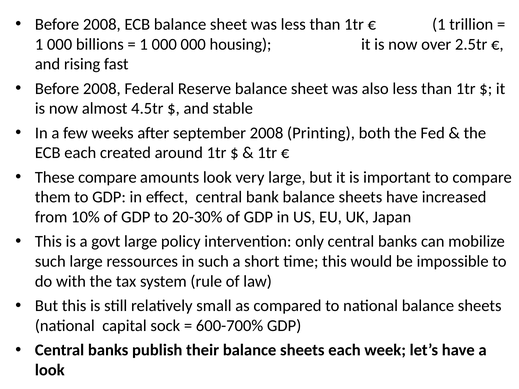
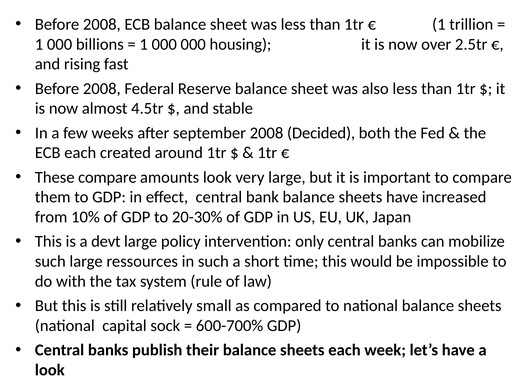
Printing: Printing -> Decided (321, 133)
govt: govt -> devt (106, 242)
